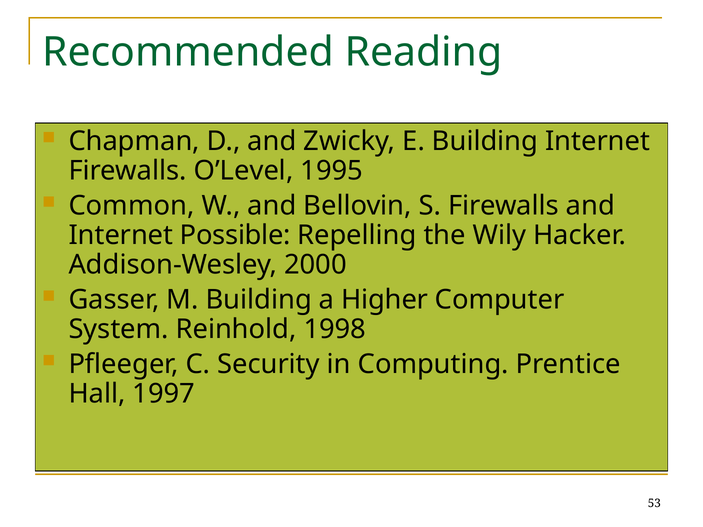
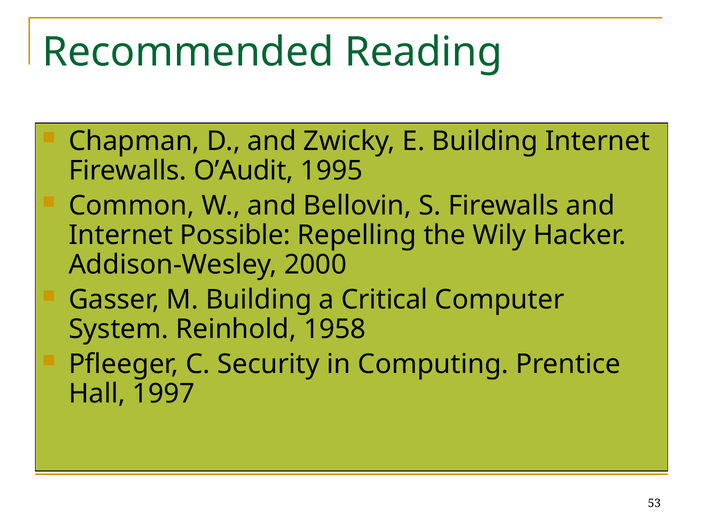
O’Level: O’Level -> O’Audit (244, 171)
Higher: Higher -> Critical (385, 300)
1998: 1998 -> 1958 (335, 329)
